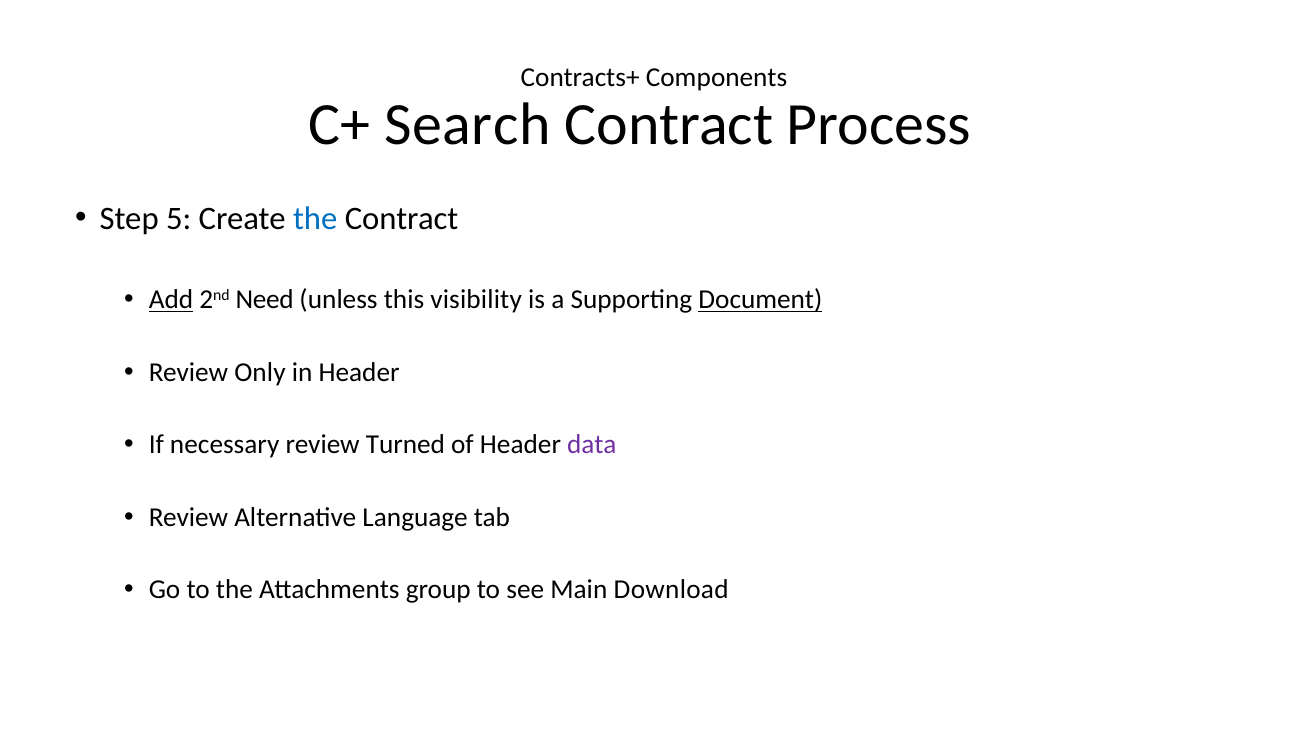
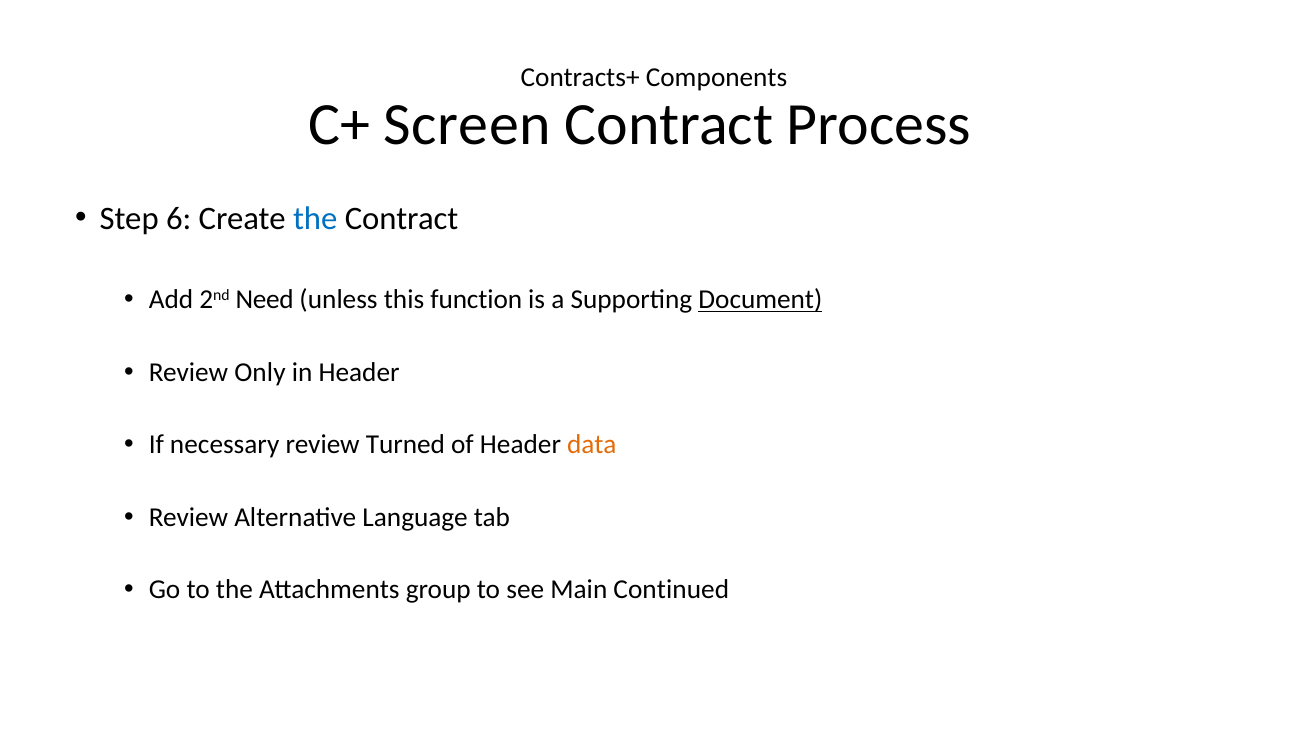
Search: Search -> Screen (467, 125)
5: 5 -> 6 (179, 218)
Add underline: present -> none (171, 300)
visibility: visibility -> function (476, 300)
data colour: purple -> orange (592, 445)
Download: Download -> Continued (671, 590)
